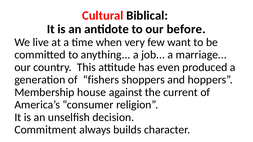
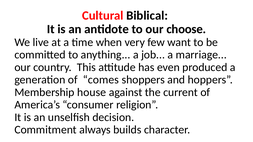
before: before -> choose (186, 29)
fishers: fishers -> comes (101, 80)
